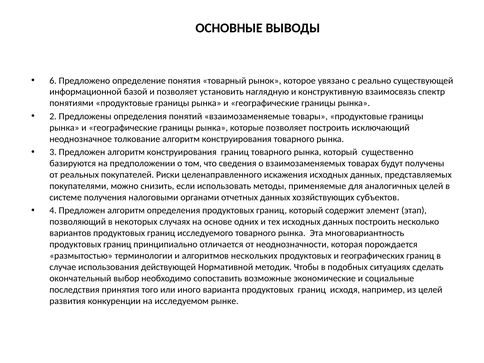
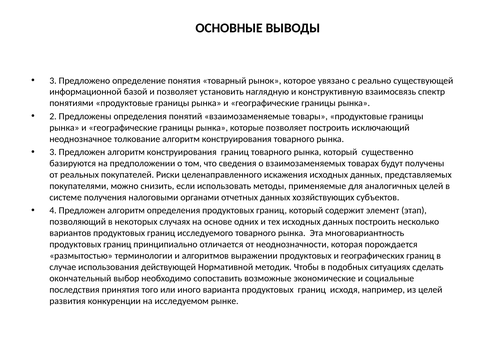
6: 6 -> 3 (53, 81)
нескольких: нескольких -> выражении (254, 256)
